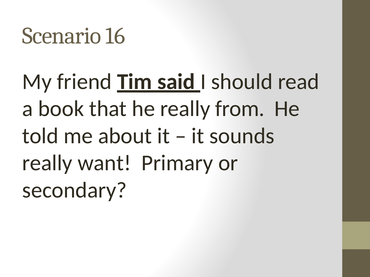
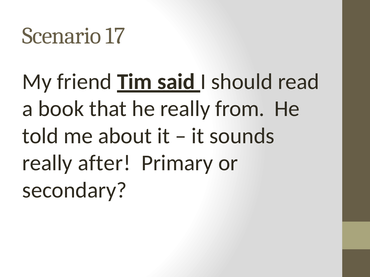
16: 16 -> 17 (115, 36)
want: want -> after (104, 163)
